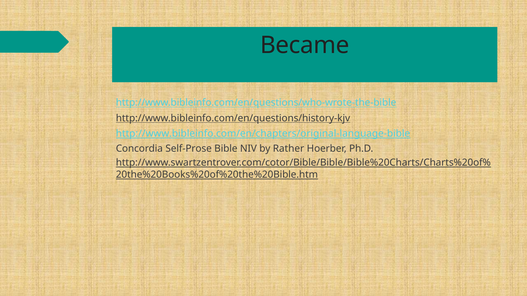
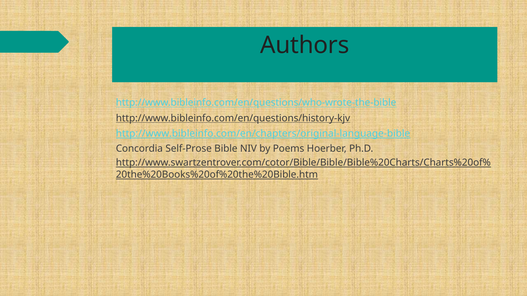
Became: Became -> Authors (305, 45)
Rather: Rather -> Poems (289, 149)
